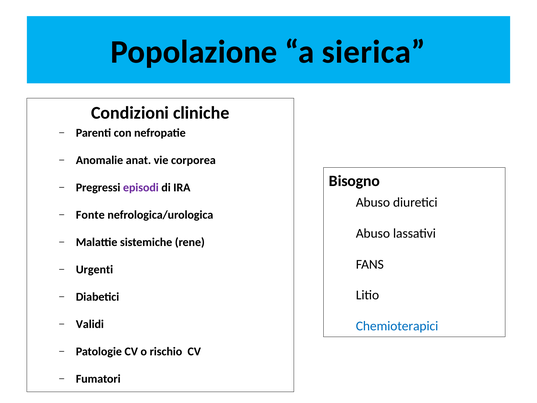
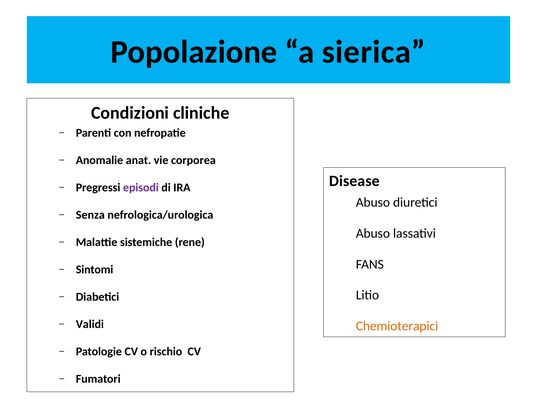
Bisogno: Bisogno -> Disease (354, 181)
Fonte: Fonte -> Senza (90, 215)
Urgenti: Urgenti -> Sintomi (95, 269)
Chemioterapici colour: blue -> orange (397, 326)
